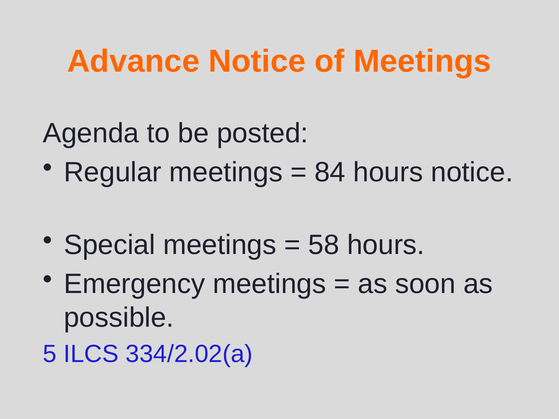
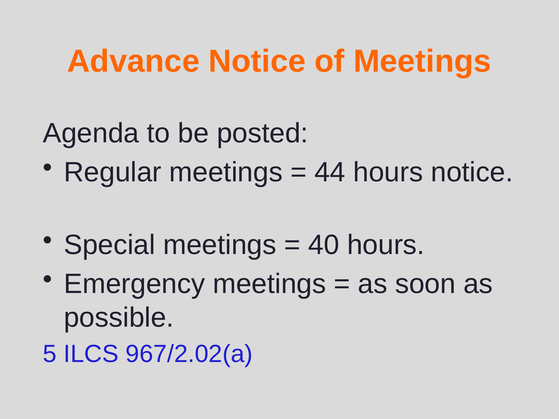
84: 84 -> 44 (330, 172)
58: 58 -> 40 (324, 245)
334/2.02(a: 334/2.02(a -> 967/2.02(a (189, 354)
